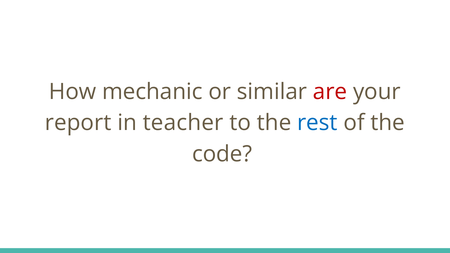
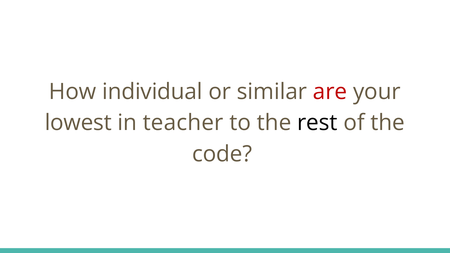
mechanic: mechanic -> individual (152, 92)
report: report -> lowest (78, 123)
rest colour: blue -> black (317, 123)
